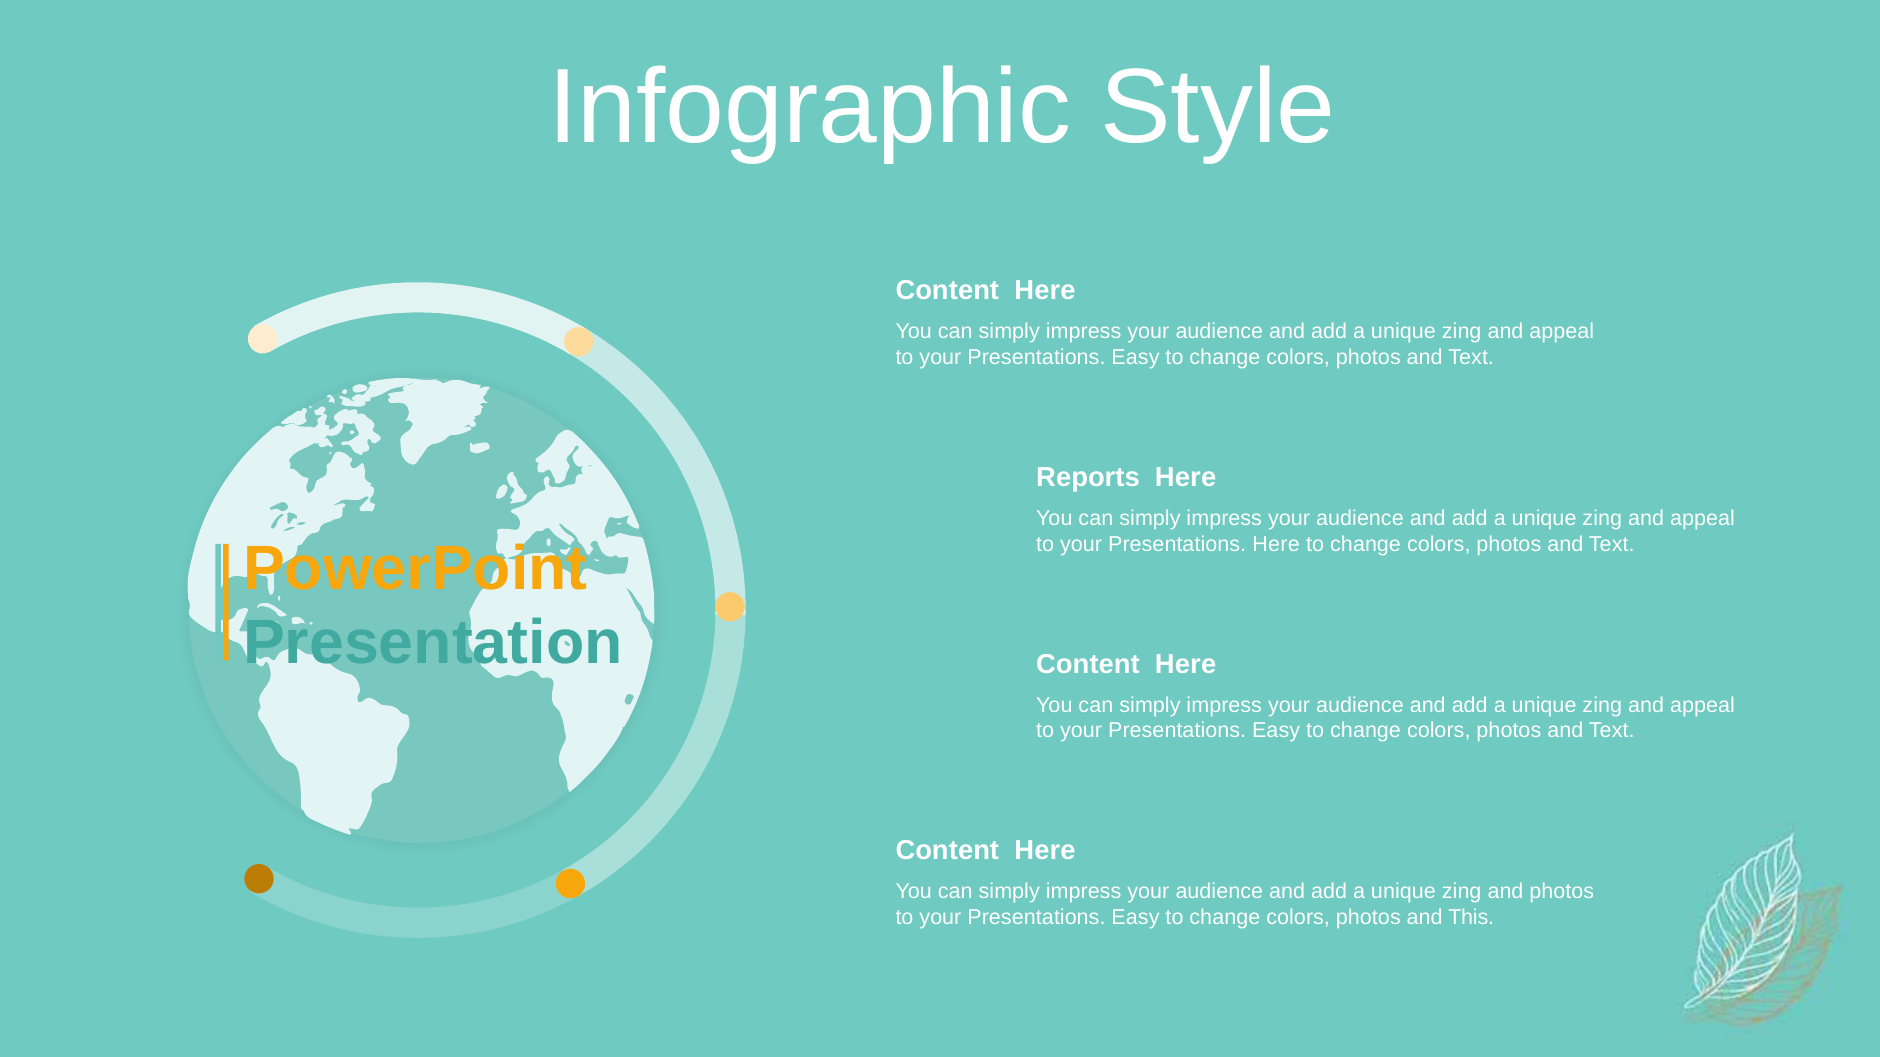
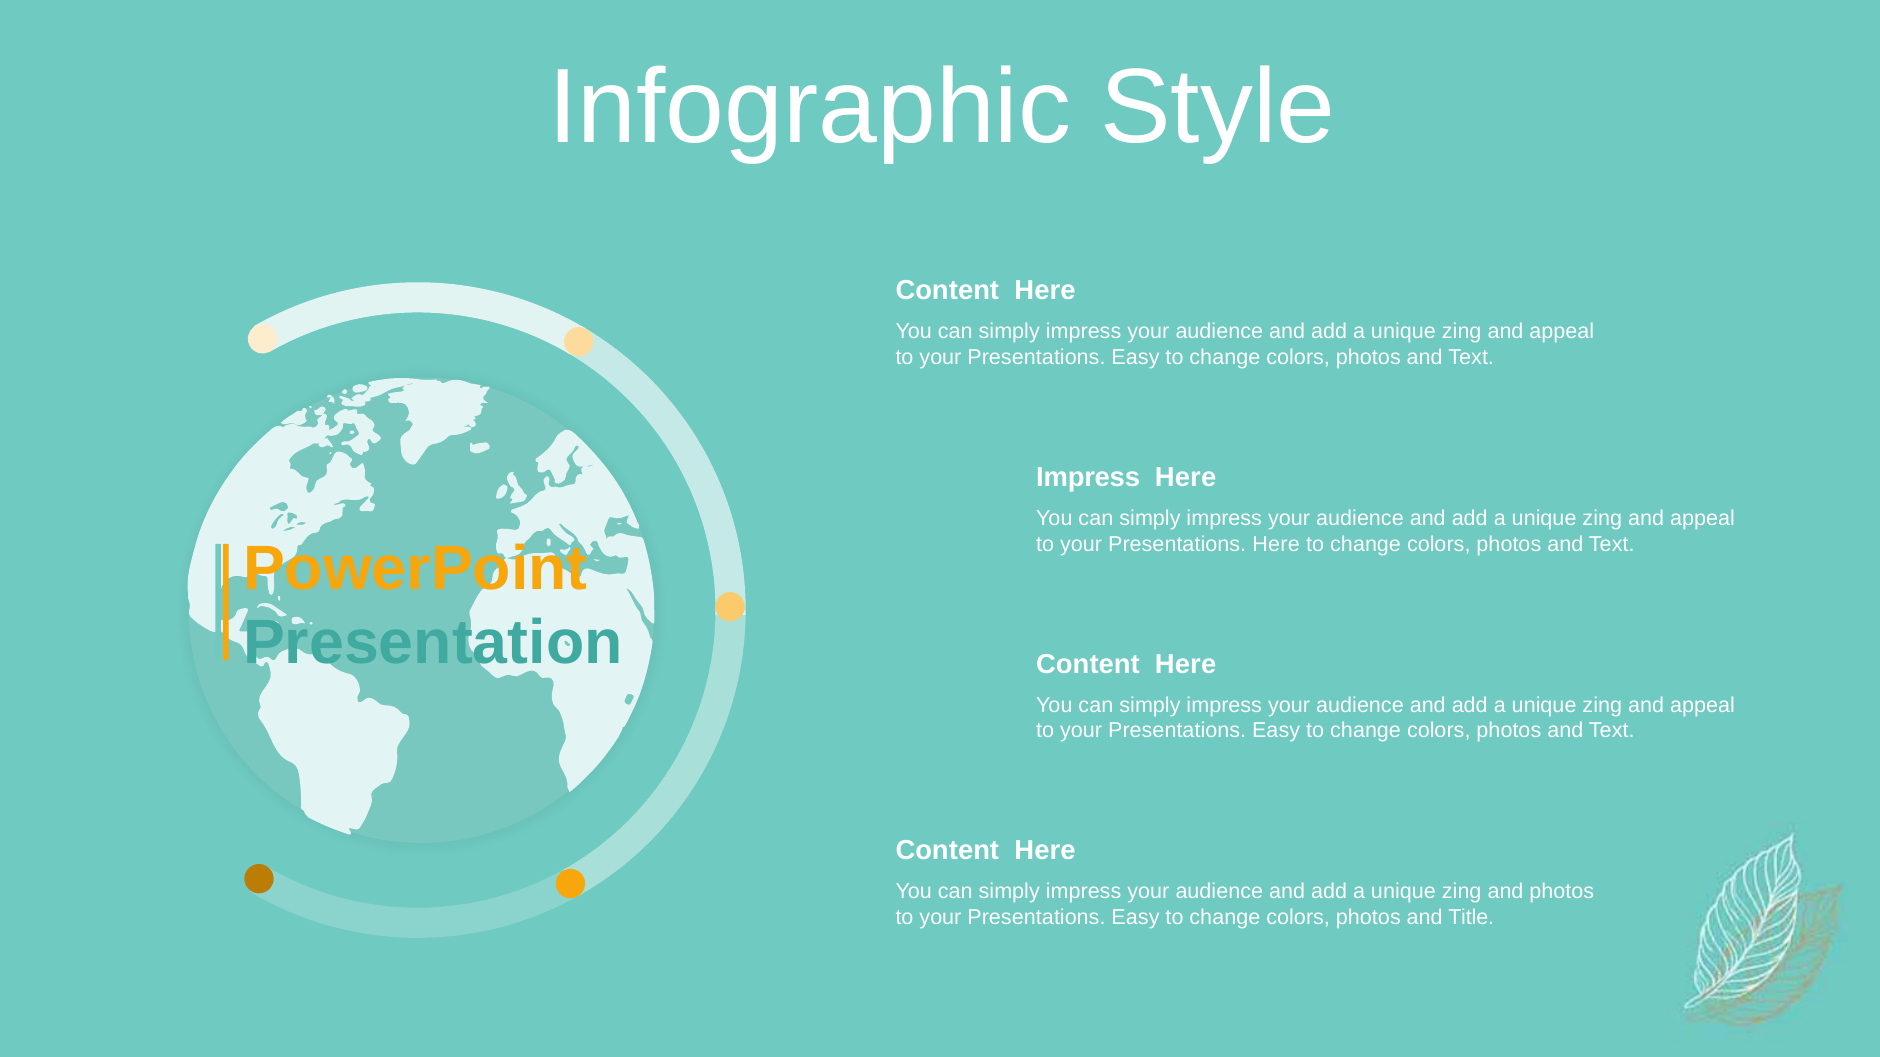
Reports: Reports -> Impress (1088, 478)
This: This -> Title (1471, 918)
